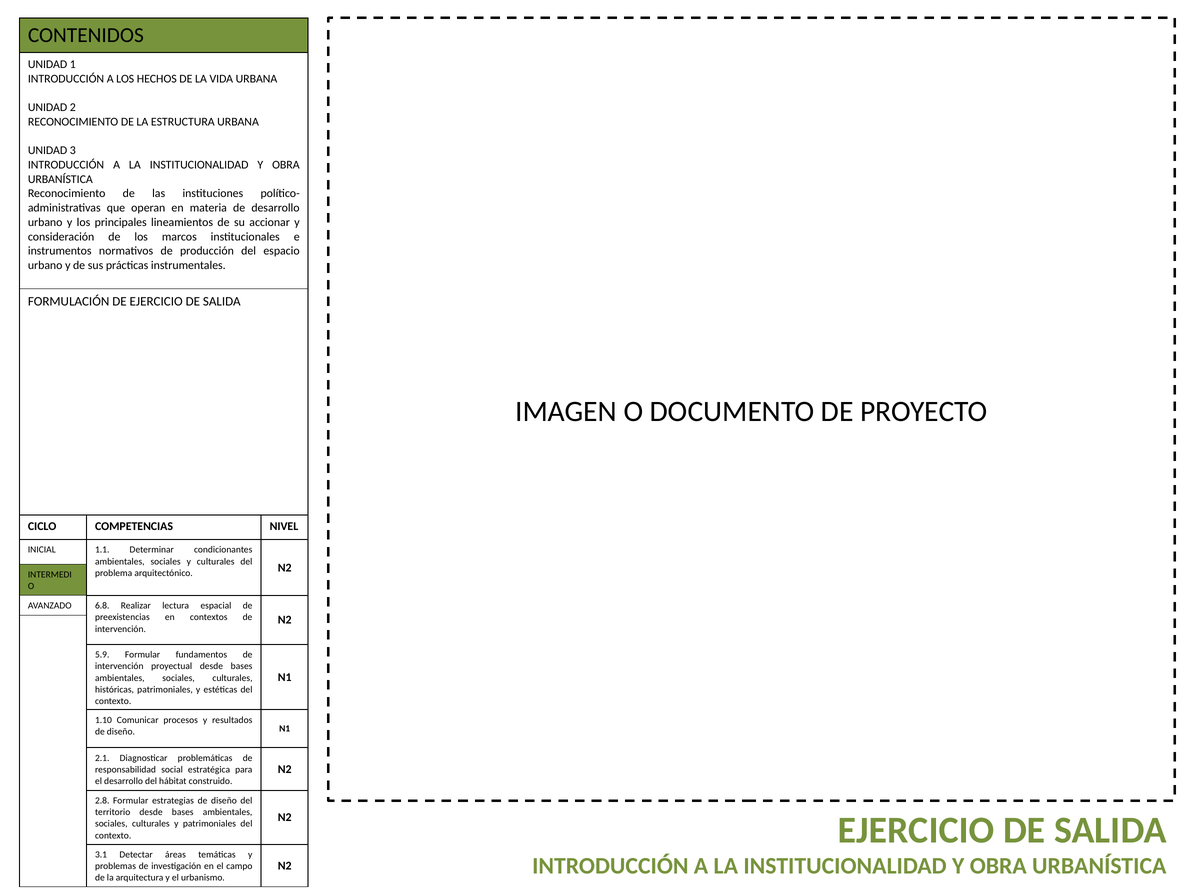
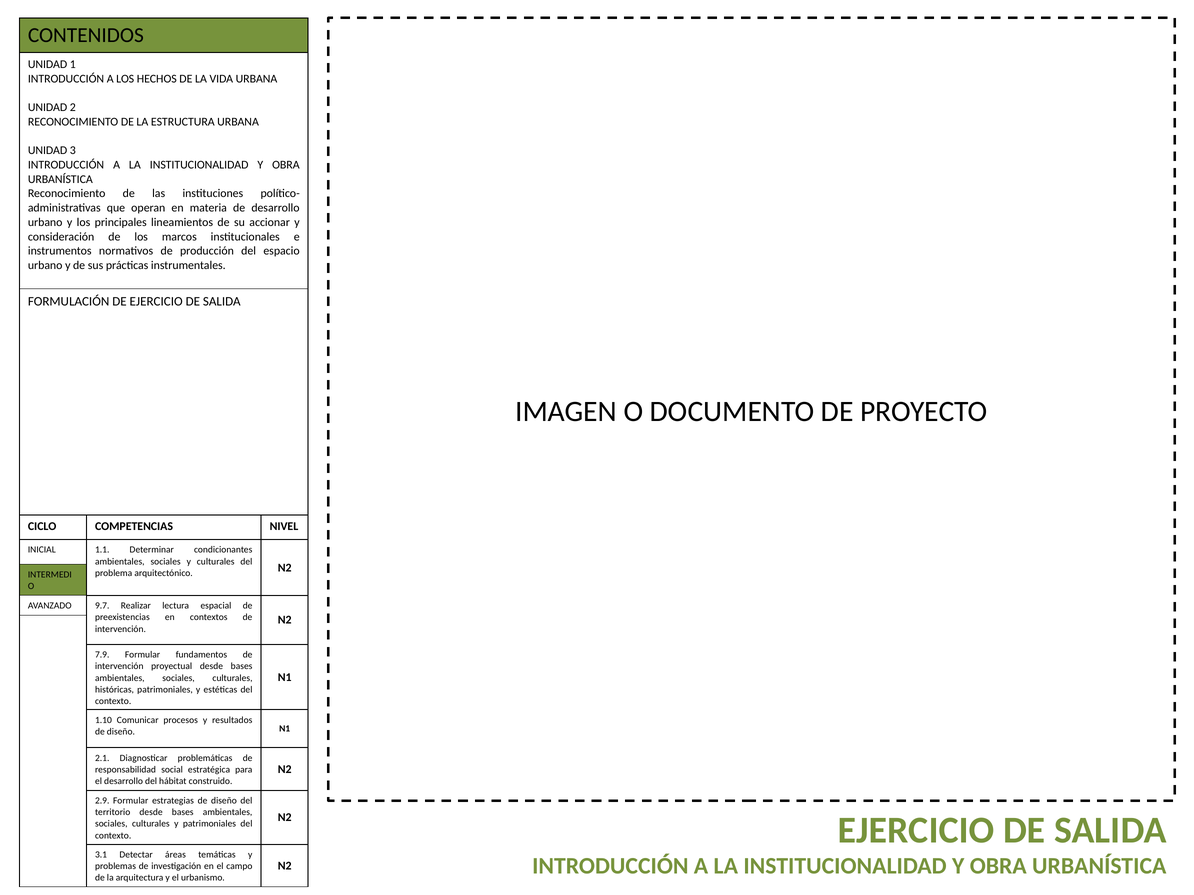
6.8: 6.8 -> 9.7 (102, 606)
5.9: 5.9 -> 7.9 (102, 655)
2.8: 2.8 -> 2.9 (102, 801)
